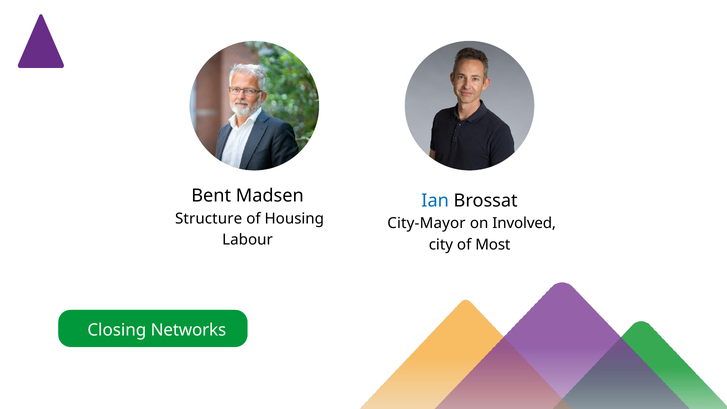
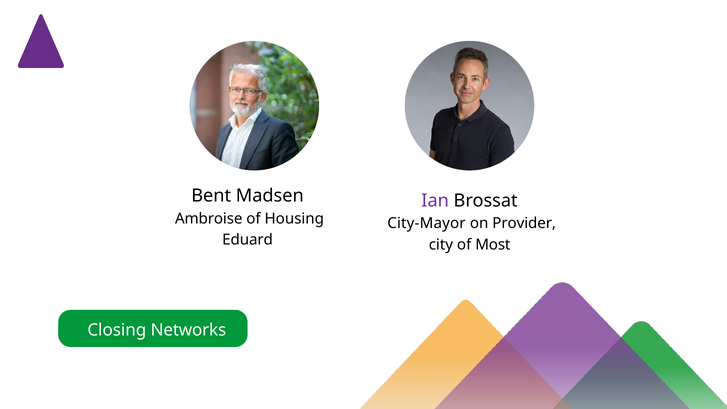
Ian colour: blue -> purple (435, 200)
Structure: Structure -> Ambroise (209, 219)
Involved: Involved -> Provider (524, 223)
Labour: Labour -> Eduard (248, 240)
